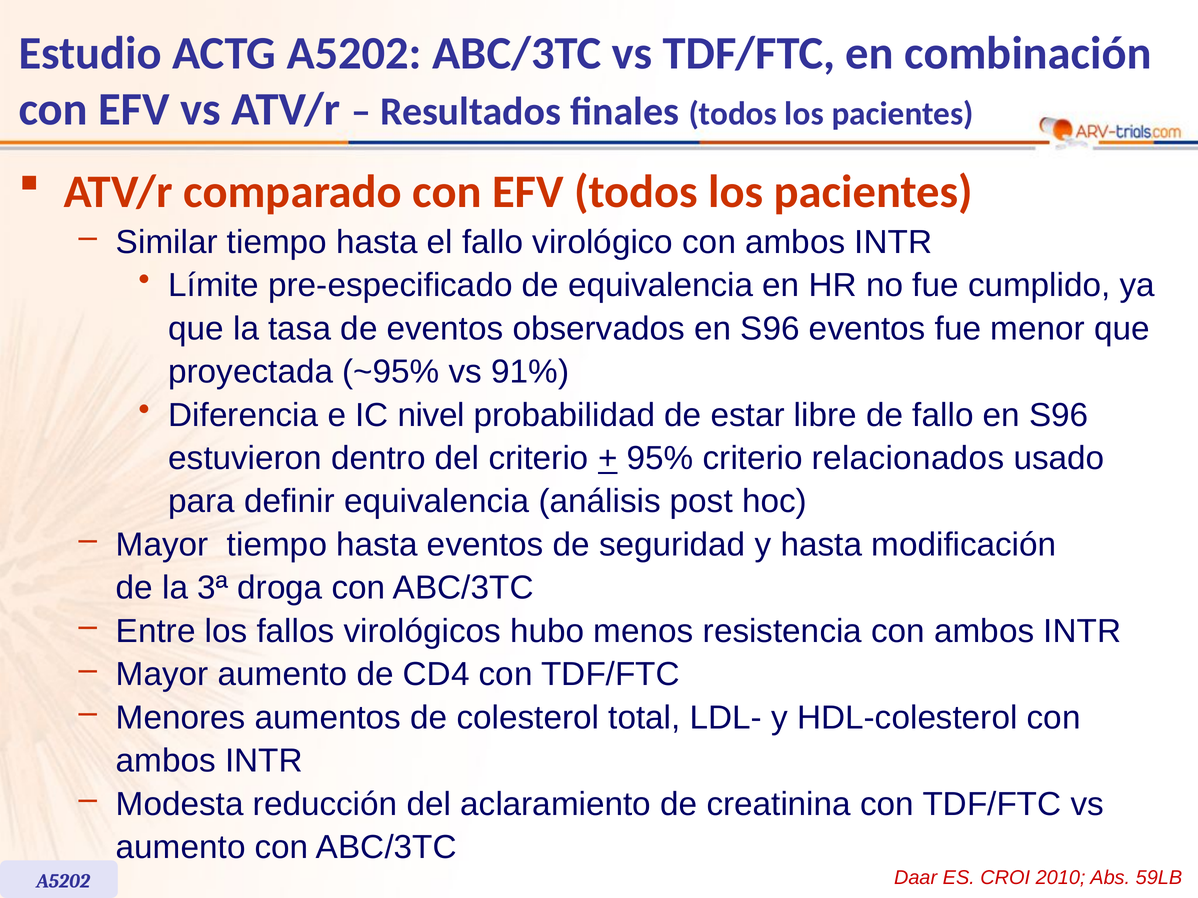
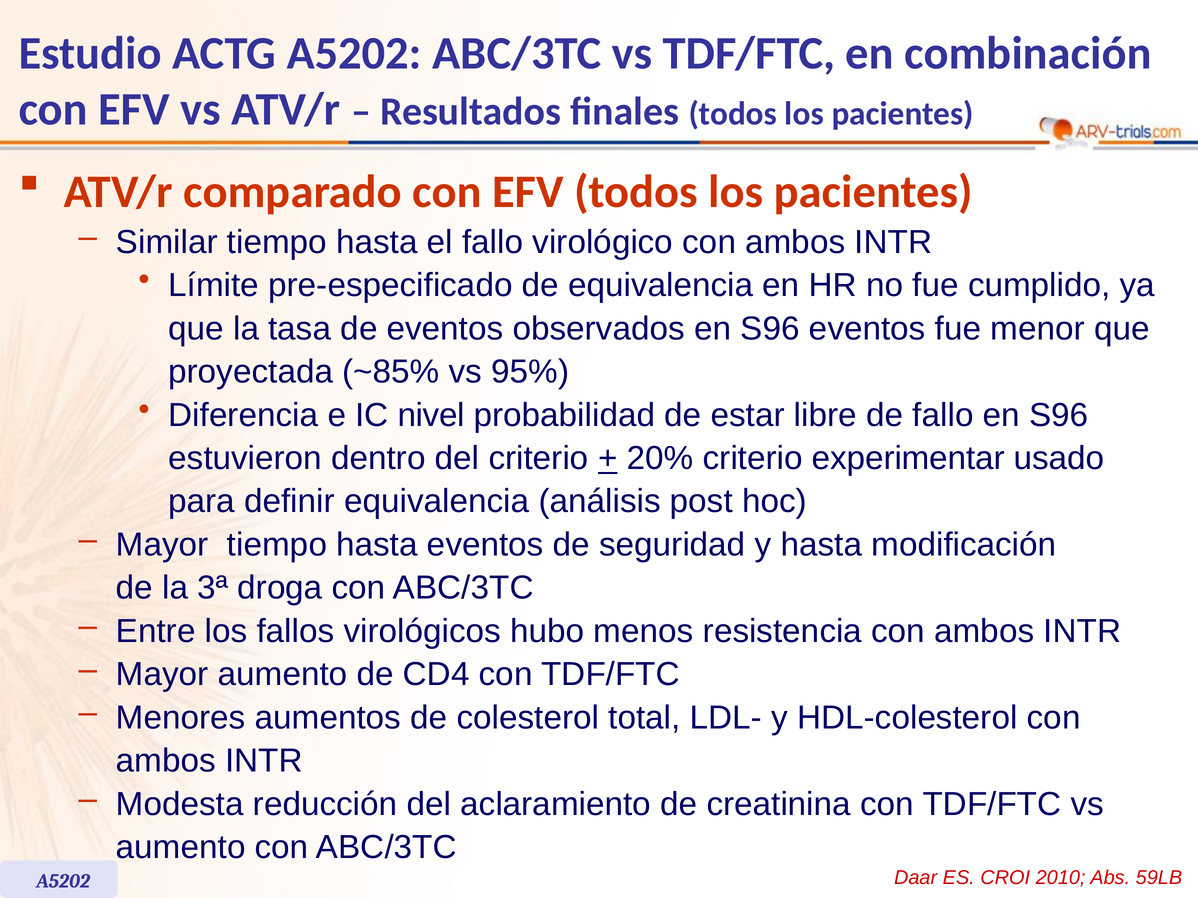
~95%: ~95% -> ~85% (391, 372)
91%: 91% -> 95% (530, 372)
95%: 95% -> 20% (660, 459)
relacionados: relacionados -> experimentar (908, 459)
